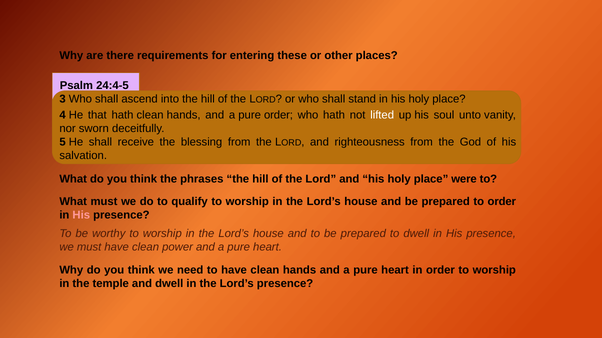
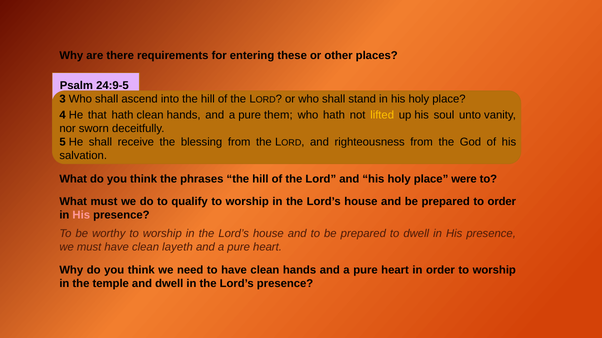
24:4-5: 24:4-5 -> 24:9-5 (112, 86)
pure order: order -> them (278, 115)
lifted colour: white -> yellow (382, 115)
power: power -> layeth (177, 247)
